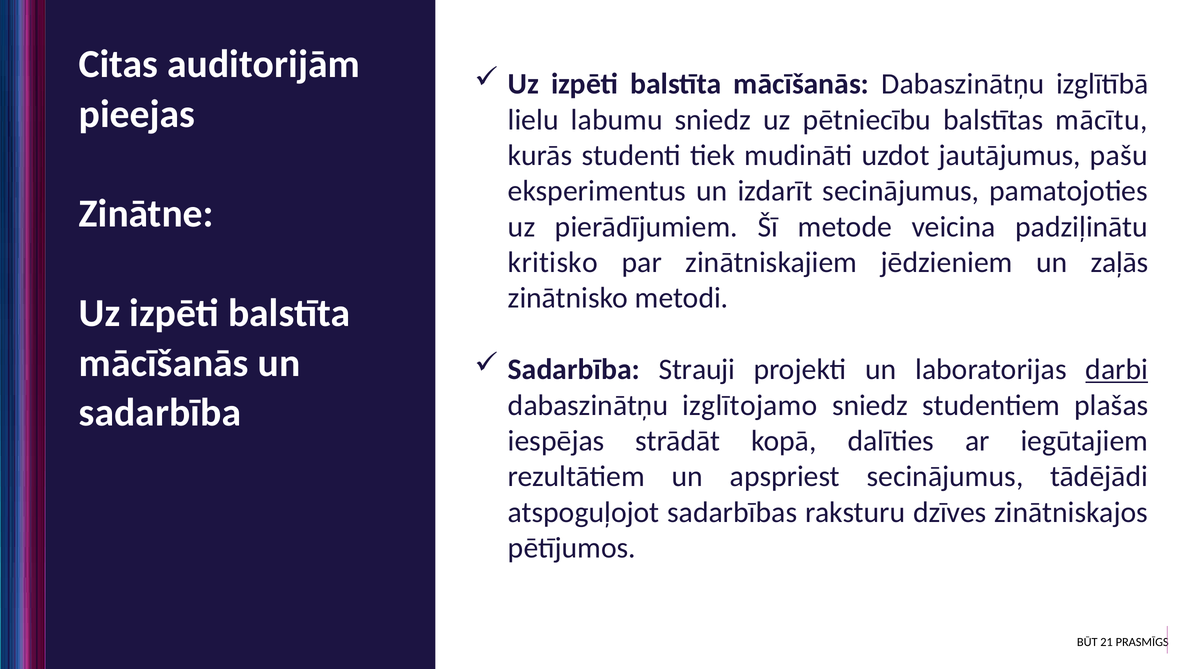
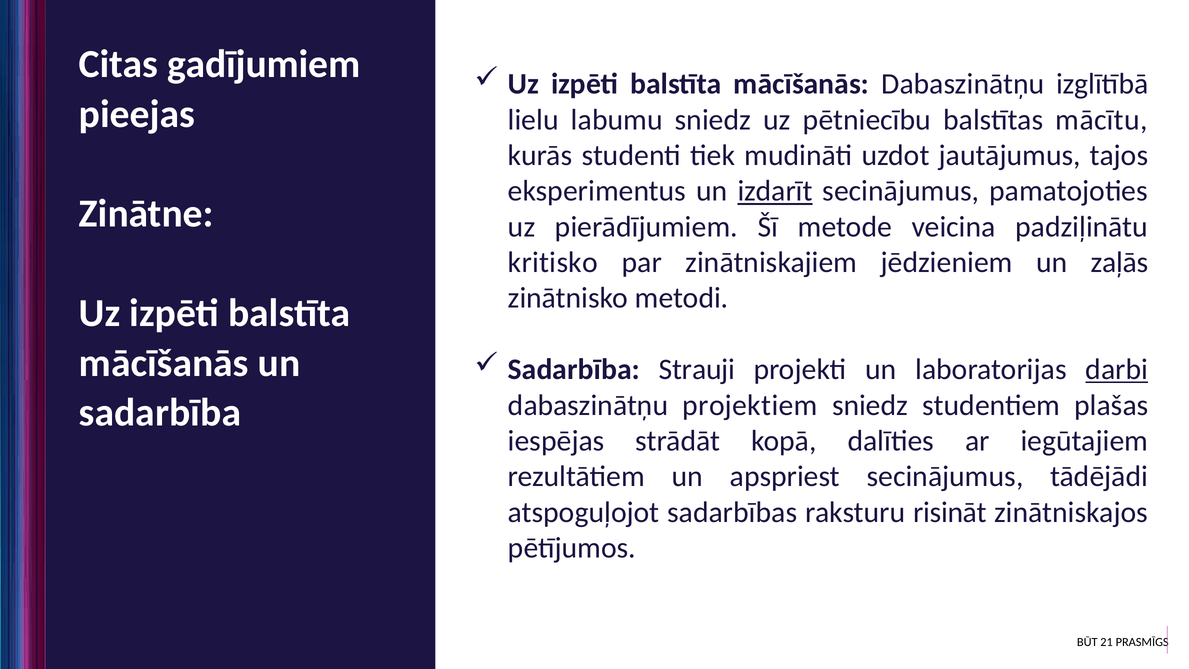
auditorijām: auditorijām -> gadījumiem (264, 64)
pašu: pašu -> tajos (1119, 155)
izdarīt underline: none -> present (775, 191)
izglītojamo: izglītojamo -> projektiem (750, 405)
dzīves: dzīves -> risināt (950, 512)
